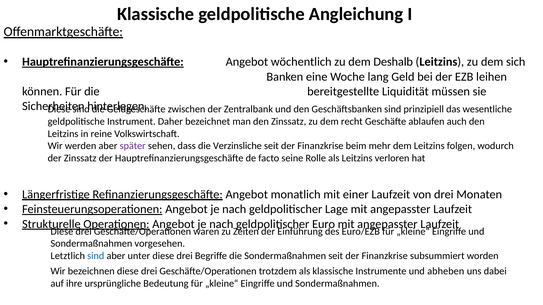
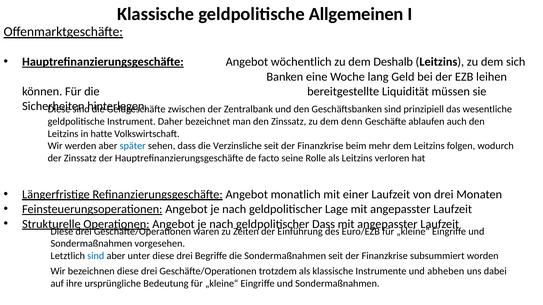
Angleichung: Angleichung -> Allgemeinen (356, 14)
recht: recht -> denn (352, 122)
reine: reine -> hatte (101, 134)
später colour: purple -> blue (133, 146)
Euro: Euro -> Dass (324, 224)
